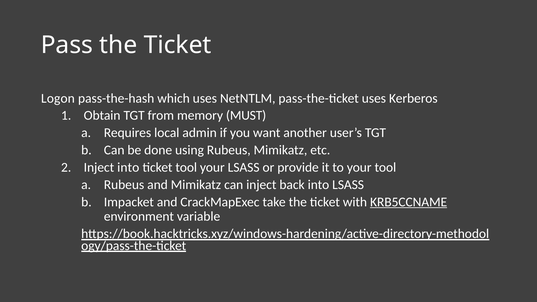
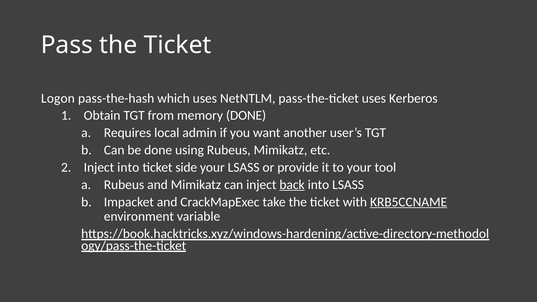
memory MUST: MUST -> DONE (246, 116)
ticket tool: tool -> side (186, 167)
back underline: none -> present (292, 185)
